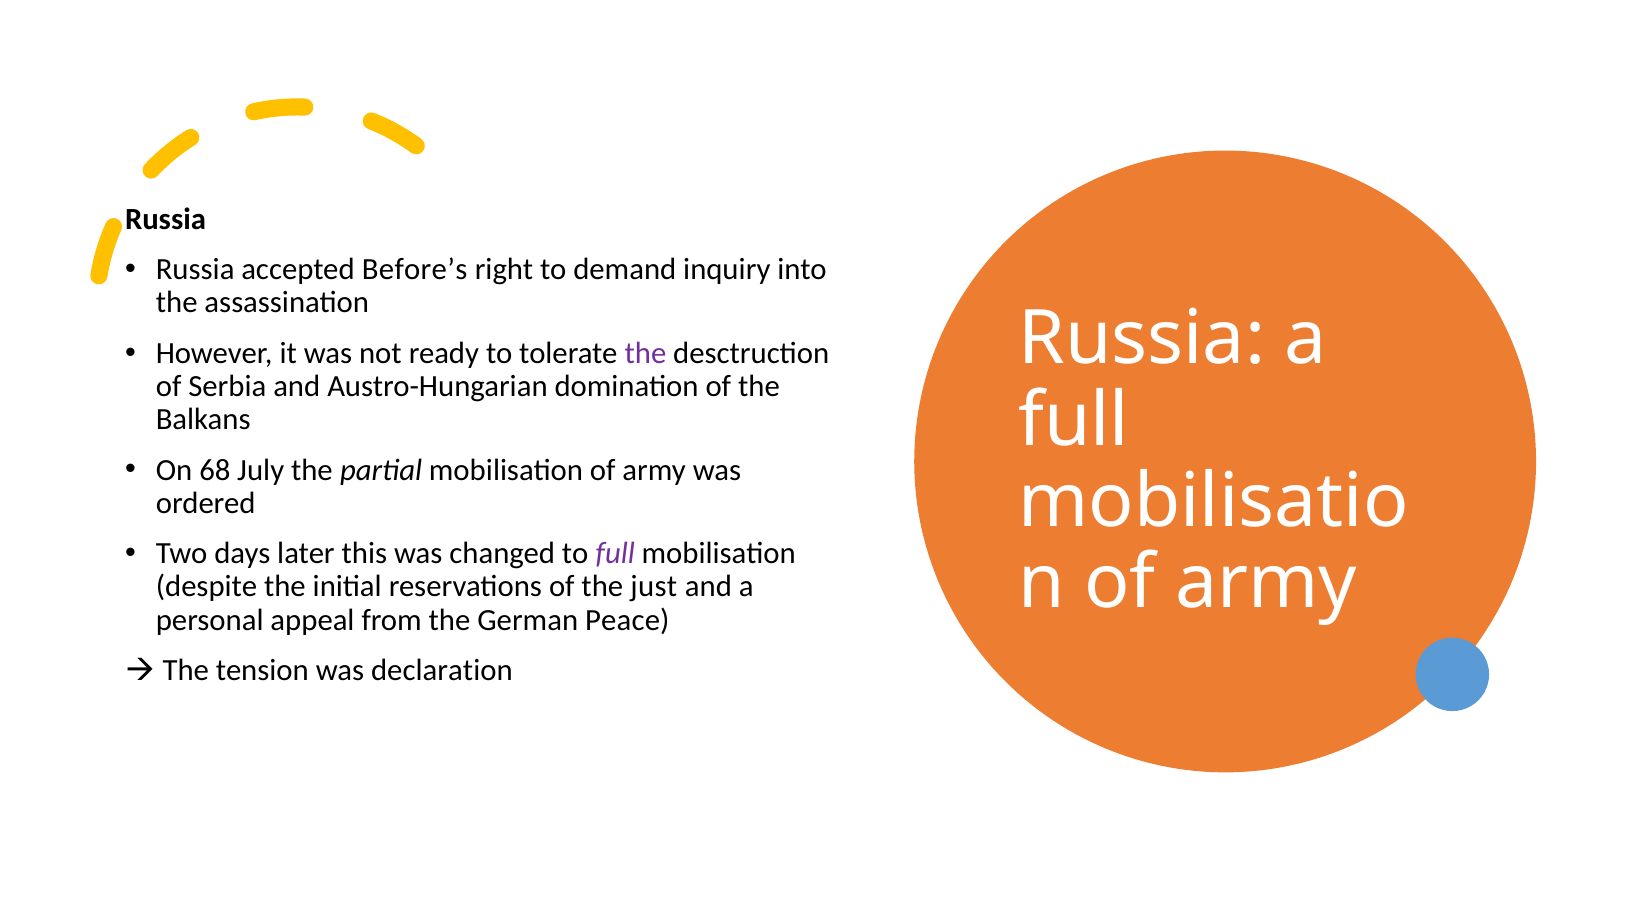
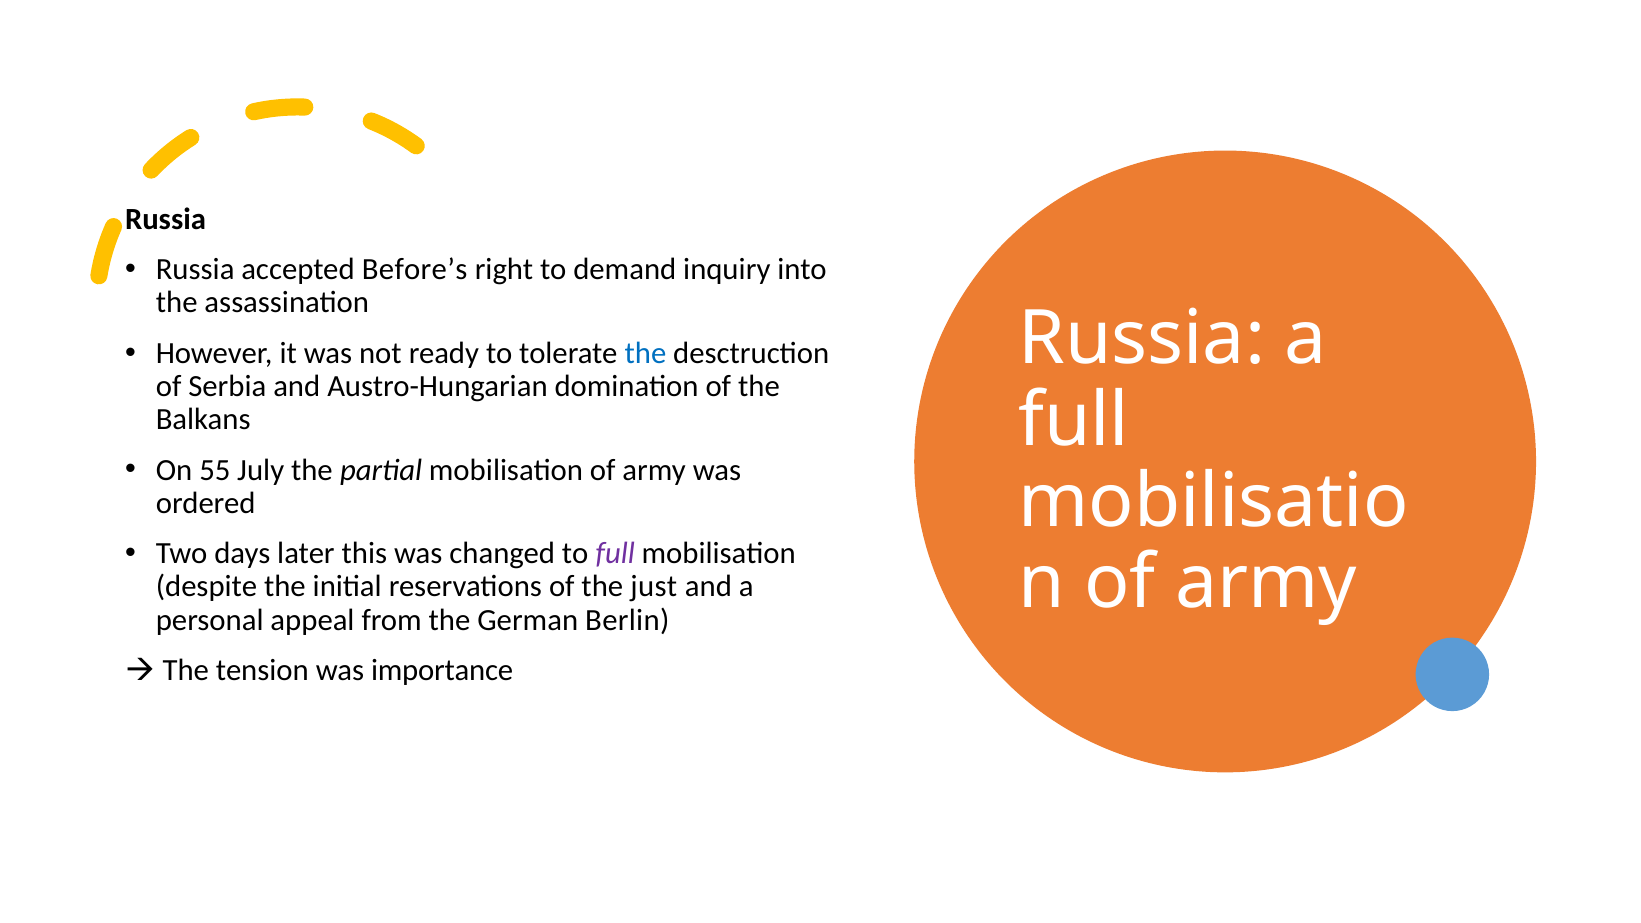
the colour: purple -> blue (645, 353)
68: 68 -> 55 (215, 470)
Peace: Peace -> Berlin (627, 620)
declaration: declaration -> importance (442, 670)
